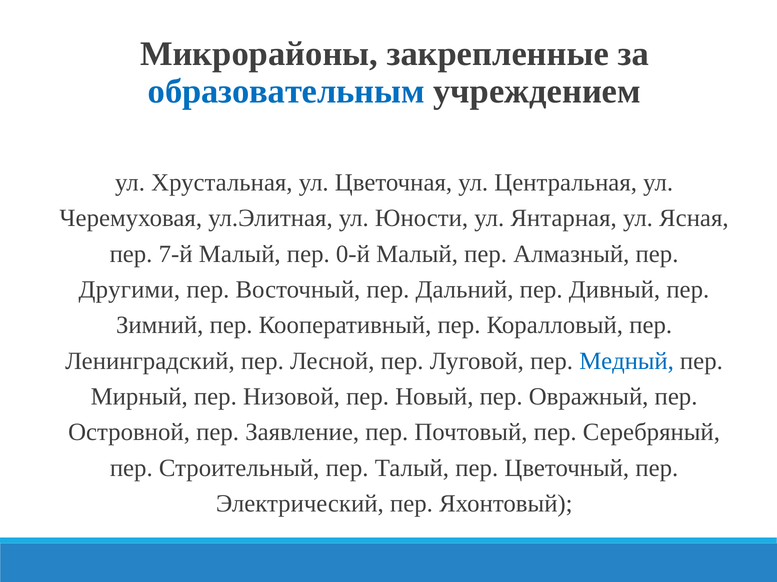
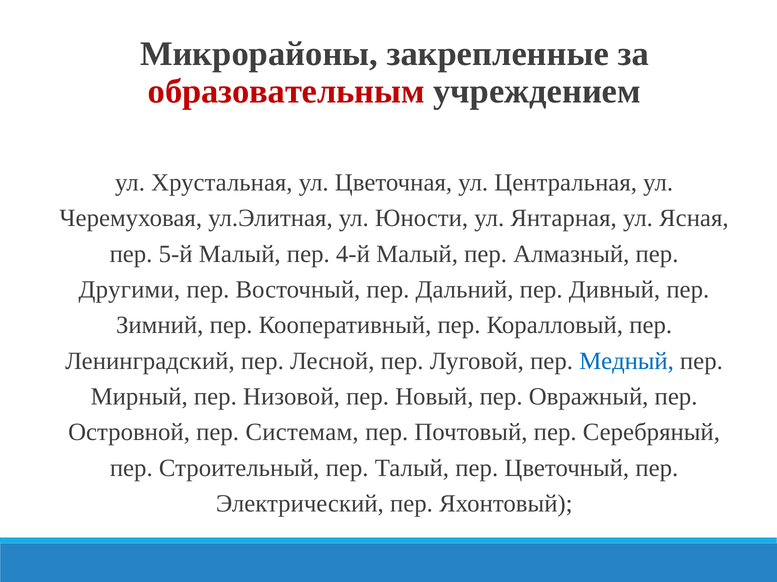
образовательным colour: blue -> red (286, 91)
7-й: 7-й -> 5-й (176, 254)
0-й: 0-й -> 4-й (353, 254)
Заявление: Заявление -> Системам (302, 433)
